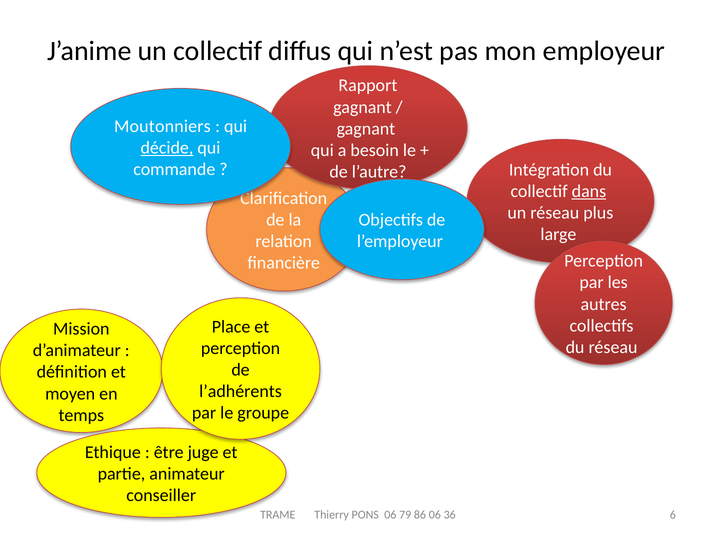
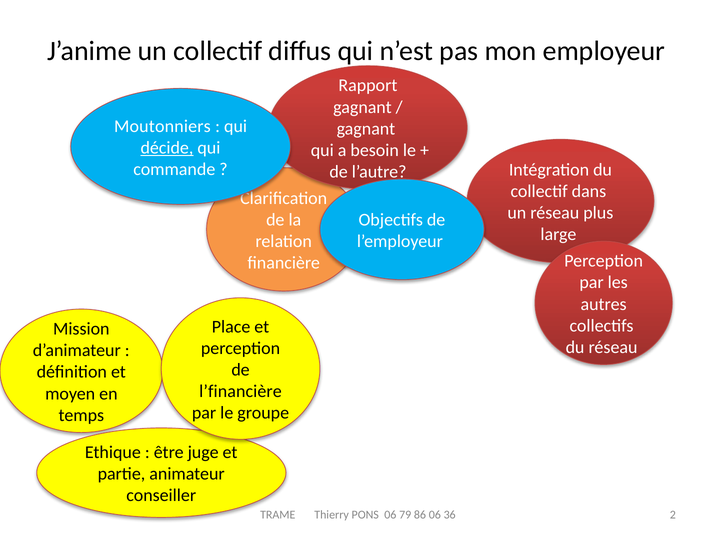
dans underline: present -> none (589, 192)
l’adhérents: l’adhérents -> l’financière (240, 392)
6: 6 -> 2 (673, 515)
